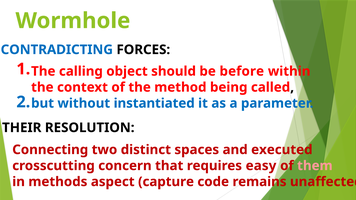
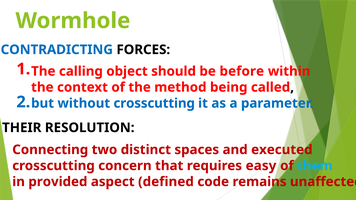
without instantiated: instantiated -> crosscutting (154, 103)
them colour: pink -> light blue (315, 166)
methods: methods -> provided (58, 182)
capture: capture -> defined (166, 182)
